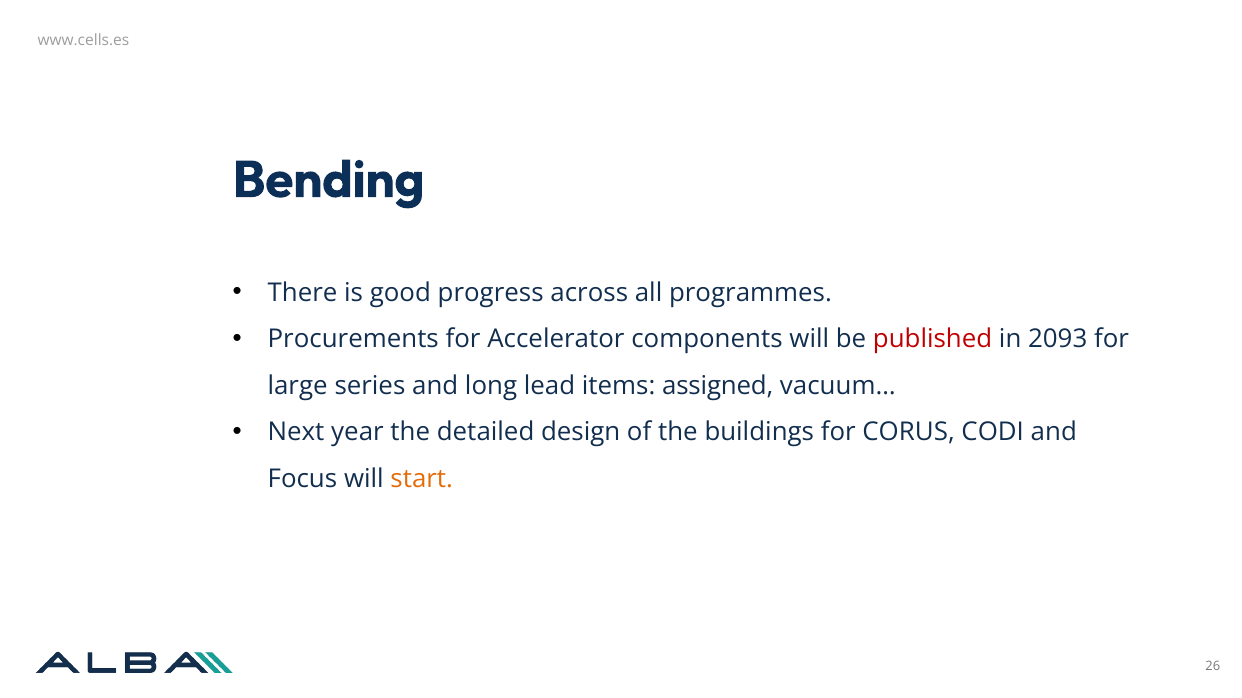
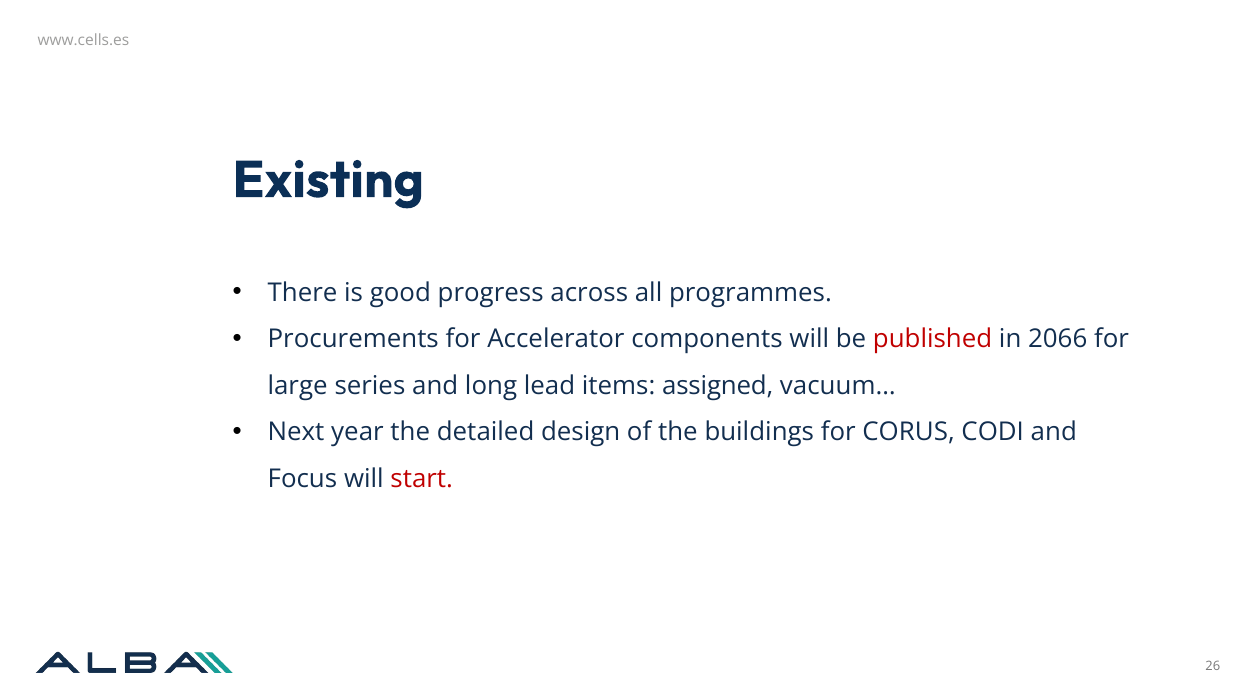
Bending: Bending -> Existing (328, 180)
2093: 2093 -> 2066 (1058, 339)
start colour: orange -> red (422, 479)
